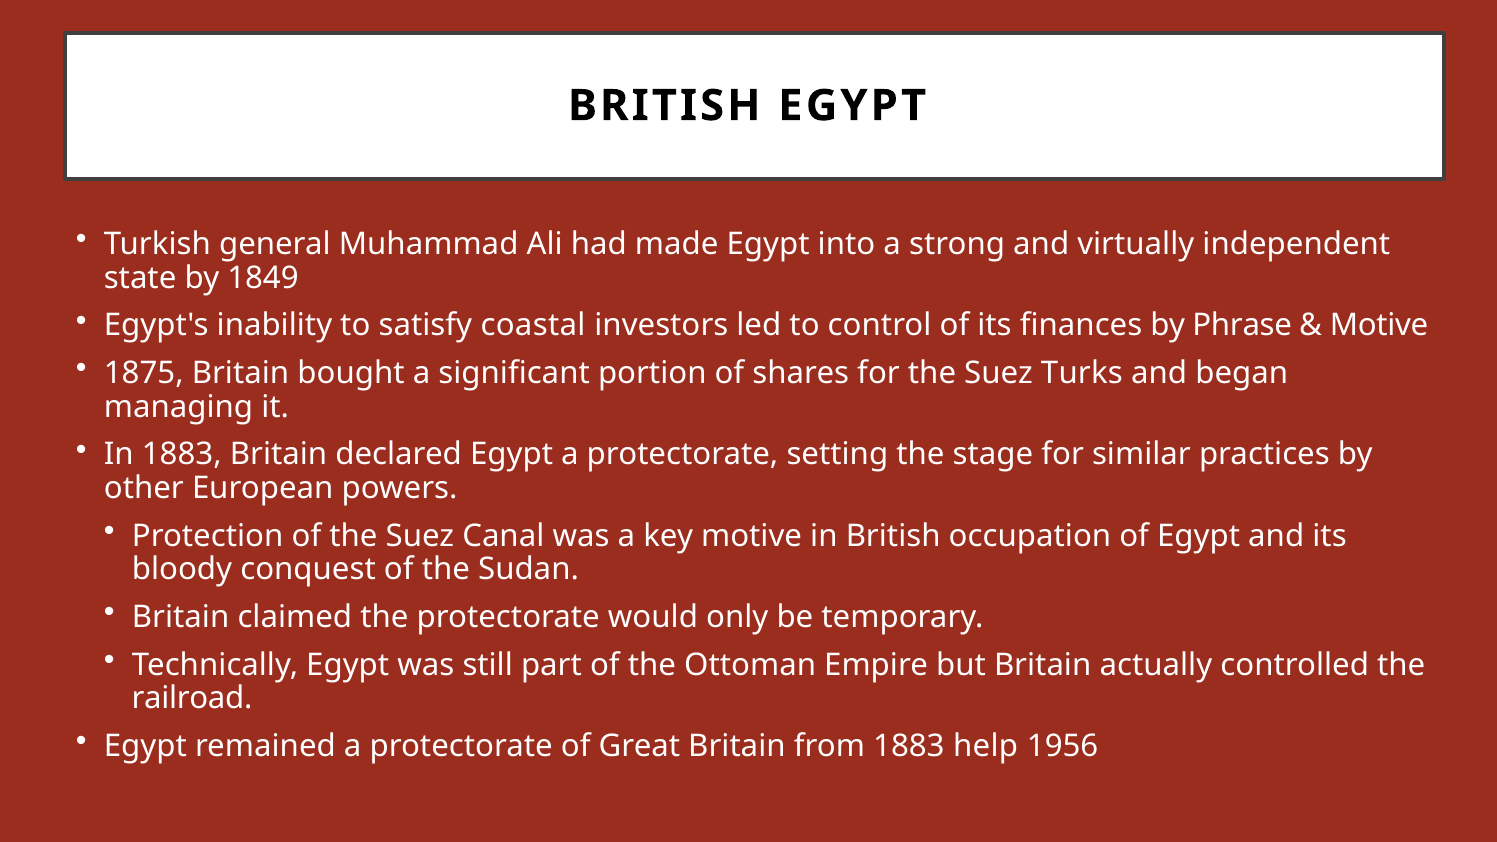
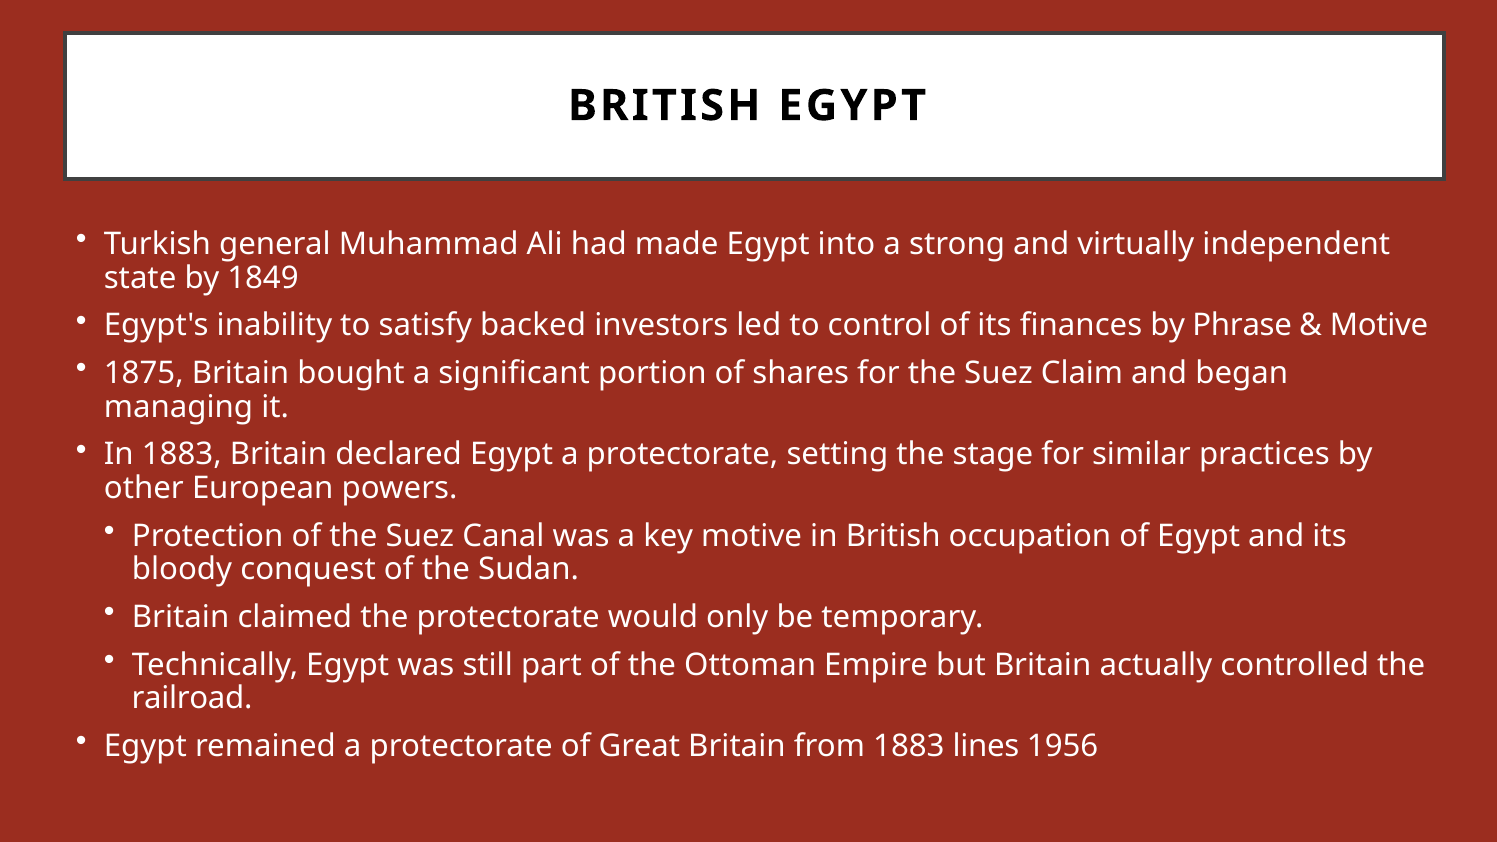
coastal: coastal -> backed (533, 325)
Turks: Turks -> Claim (1082, 373)
help: help -> lines (986, 746)
